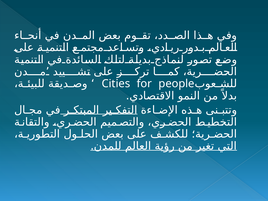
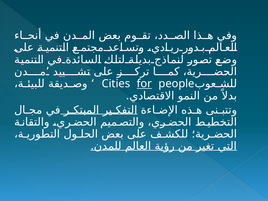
for underline: none -> present (144, 84)
